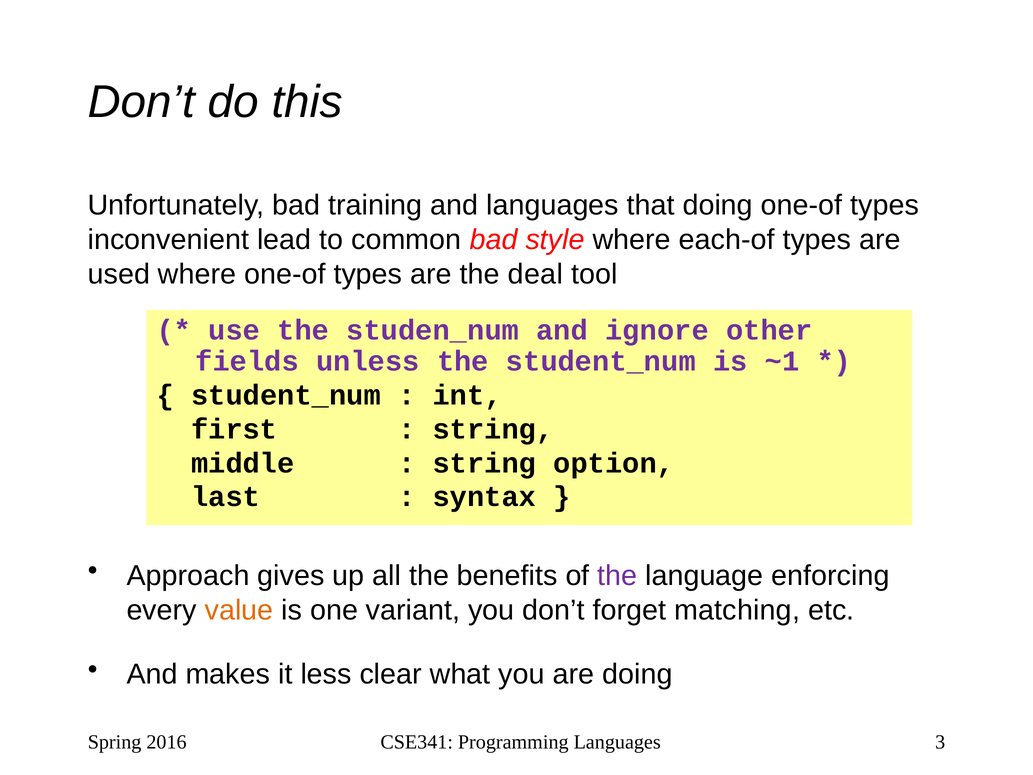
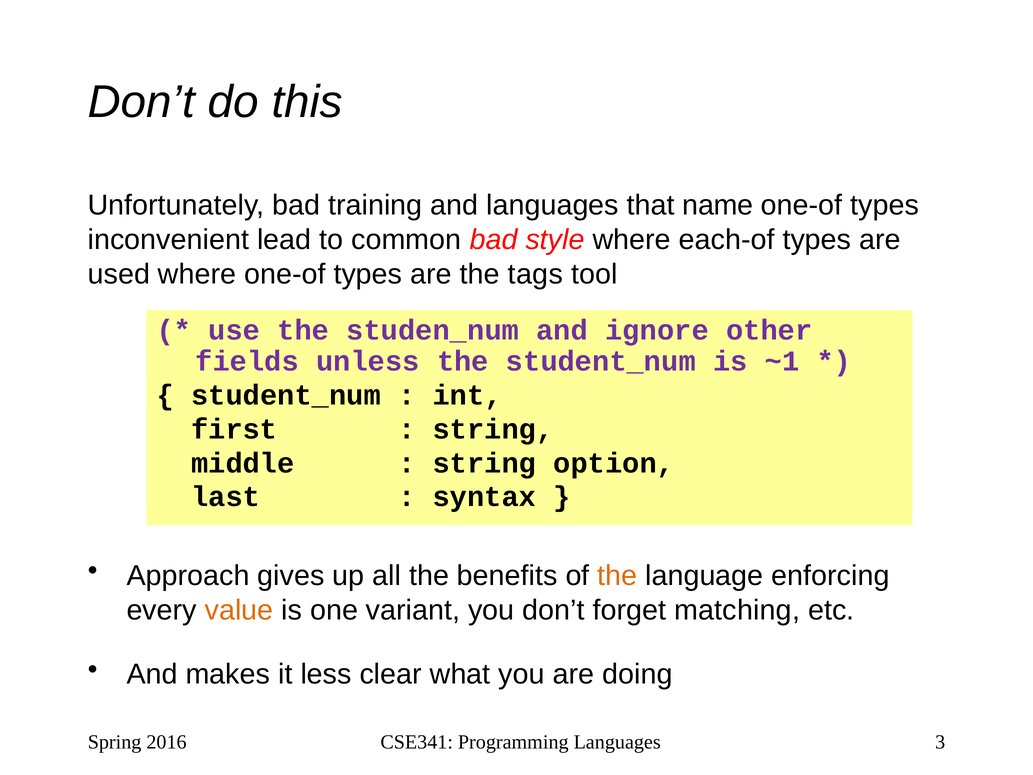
that doing: doing -> name (718, 205)
deal: deal -> tags (535, 274)
the colour: purple -> orange (617, 575)
